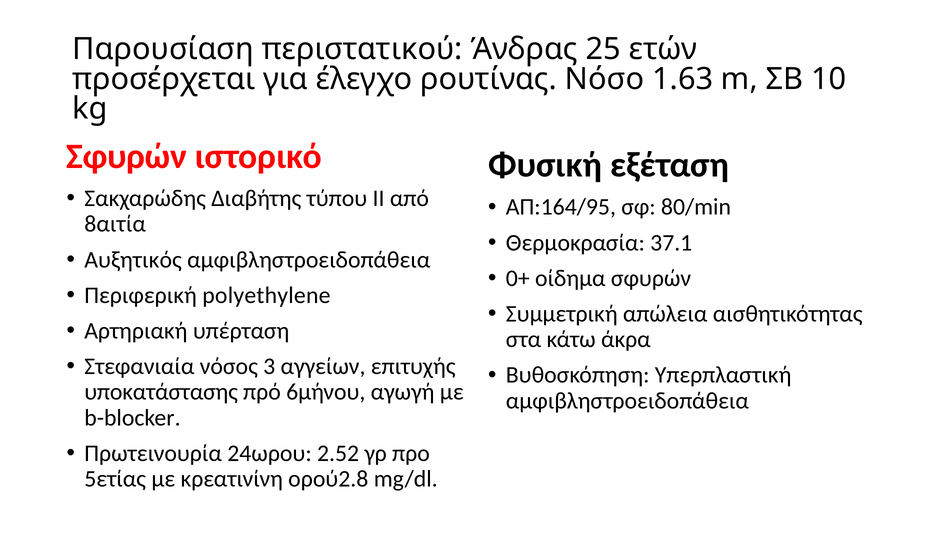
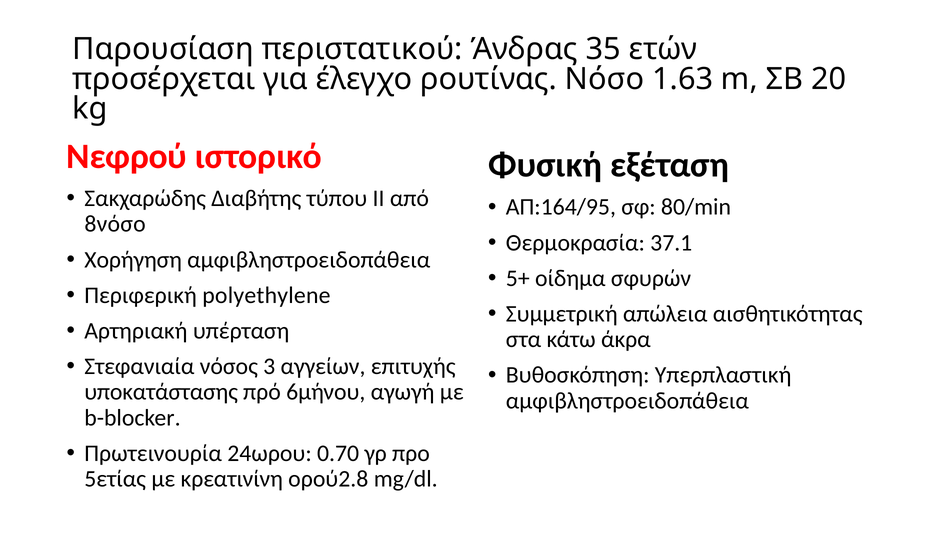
25: 25 -> 35 (603, 49)
10: 10 -> 20 (829, 79)
Σφυρών: Σφυρών -> Νεφρού (127, 156)
8αιτία: 8αιτία -> 8νόσο (115, 224)
Αυξητικός: Αυξητικός -> Χορήγηση (133, 259)
0+: 0+ -> 5+ (518, 278)
2.52: 2.52 -> 0.70 (338, 453)
